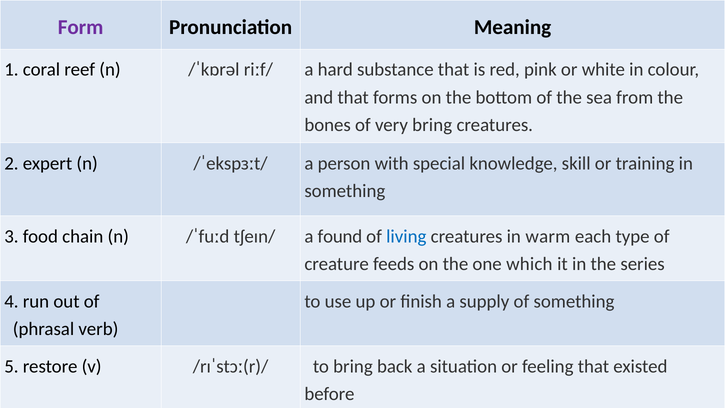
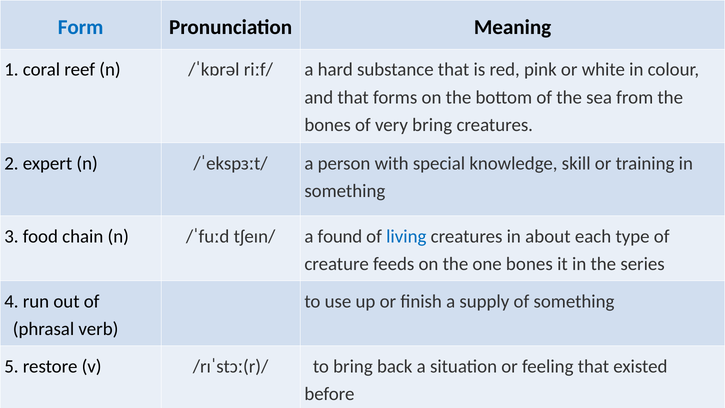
Form colour: purple -> blue (81, 27)
warm: warm -> about (548, 236)
one which: which -> bones (529, 264)
